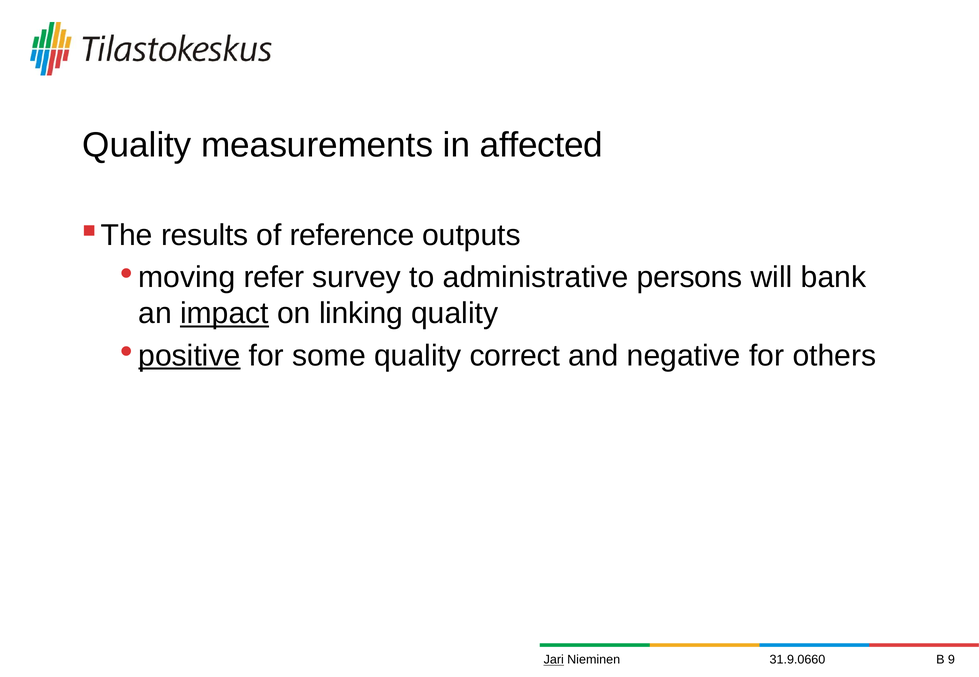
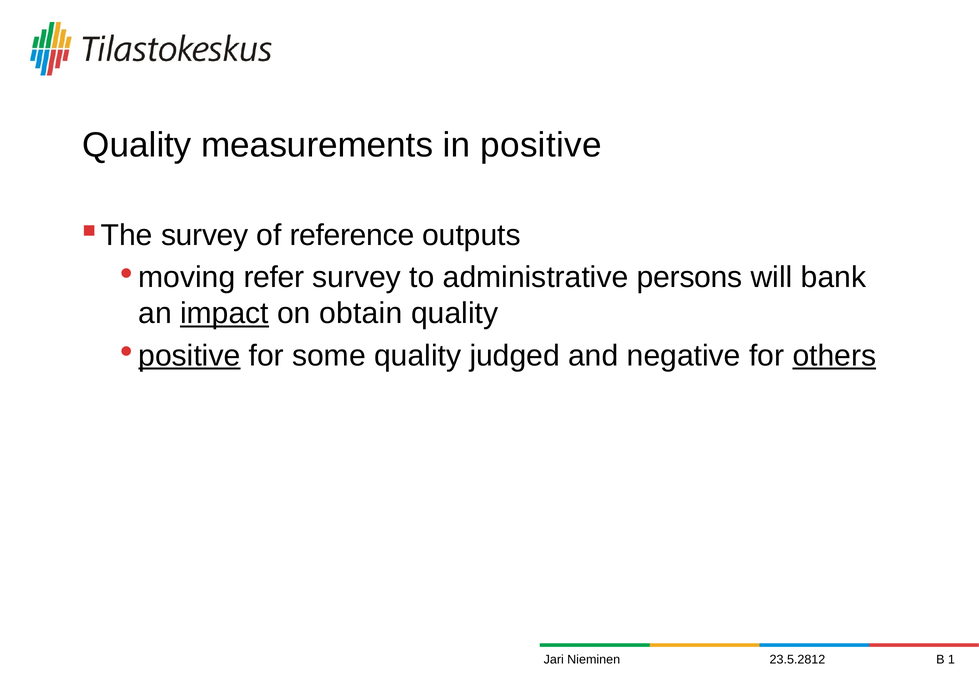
in affected: affected -> positive (541, 146)
The results: results -> survey (205, 236)
linking: linking -> obtain (361, 314)
correct: correct -> judged (515, 356)
others underline: none -> present (834, 356)
Jari underline: present -> none (554, 661)
31.9.0660: 31.9.0660 -> 23.5.2812 (797, 661)
9: 9 -> 1 (951, 661)
